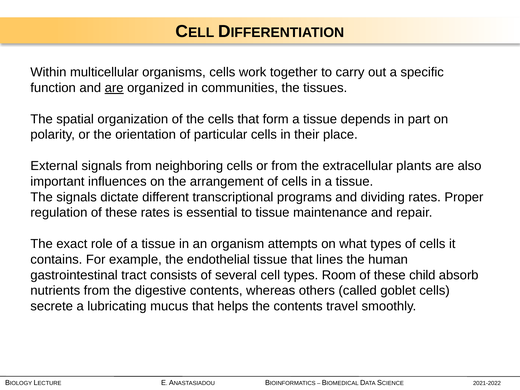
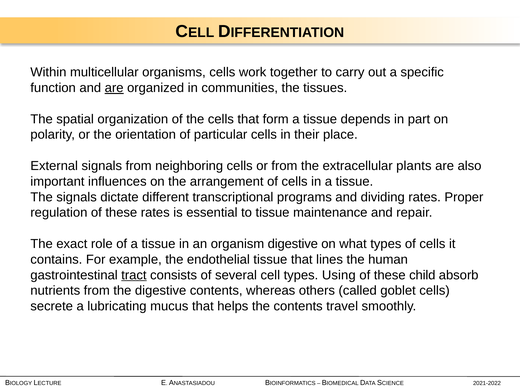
organism attempts: attempts -> digestive (293, 244)
tract underline: none -> present (134, 275)
Room: Room -> Using (339, 275)
